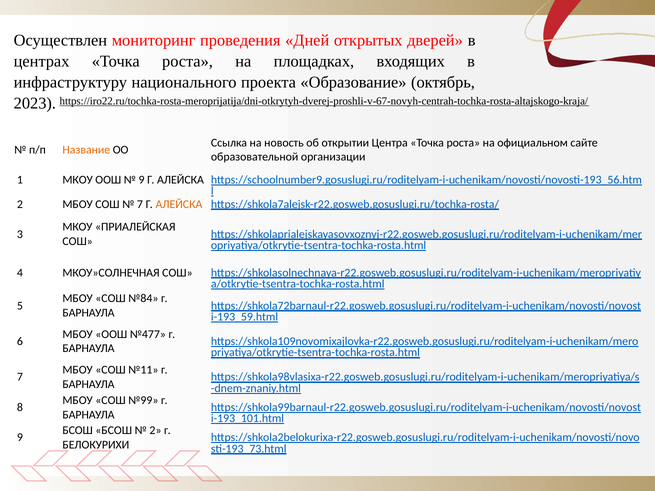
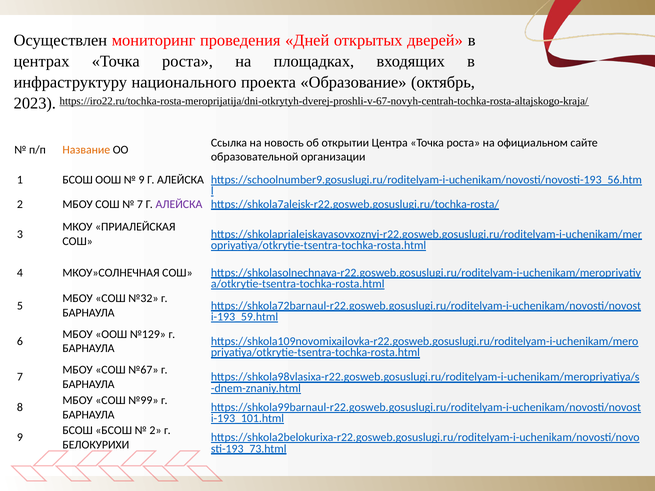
1 МКОУ: МКОУ -> БСОШ (78, 180)
АЛЕЙСКА colour: orange -> purple (179, 204)
№84: №84 -> №32 (143, 299)
№477: №477 -> №129 (148, 334)
№11: №11 -> №67 (143, 370)
